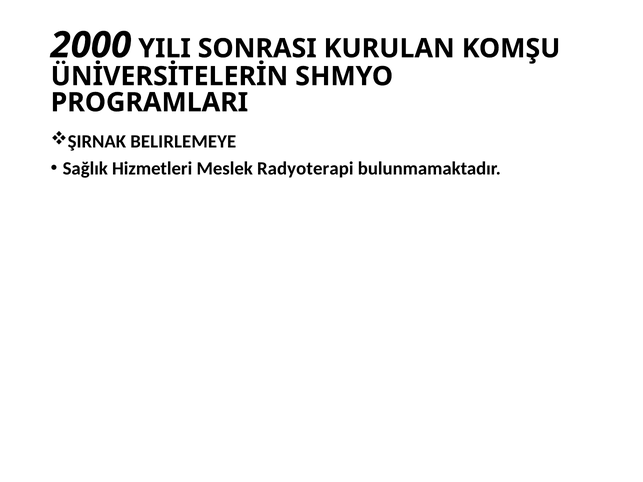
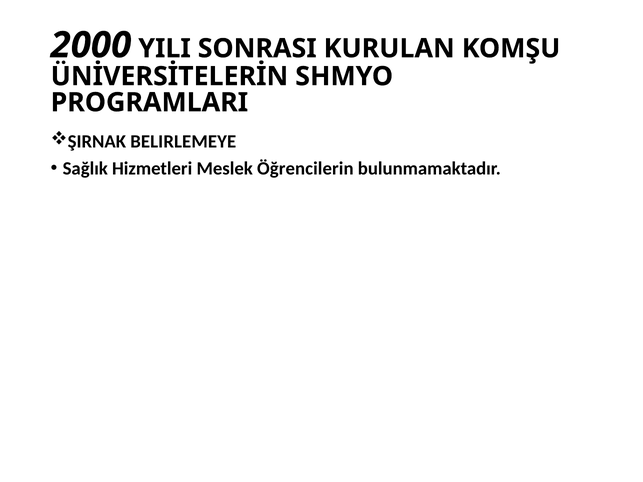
Radyoterapi: Radyoterapi -> Öğrencilerin (305, 169)
